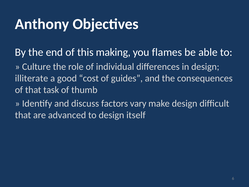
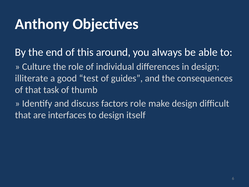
making: making -> around (113, 52)
flames: flames -> always (167, 52)
cost: cost -> test (89, 78)
factors vary: vary -> role (138, 103)
advanced: advanced -> interfaces (67, 115)
